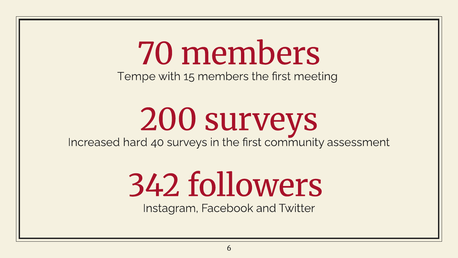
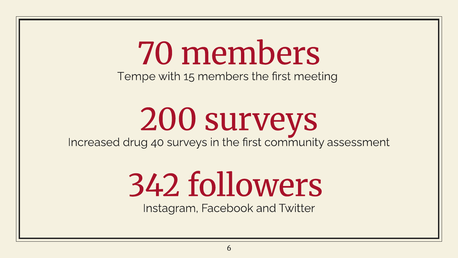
hard: hard -> drug (135, 142)
